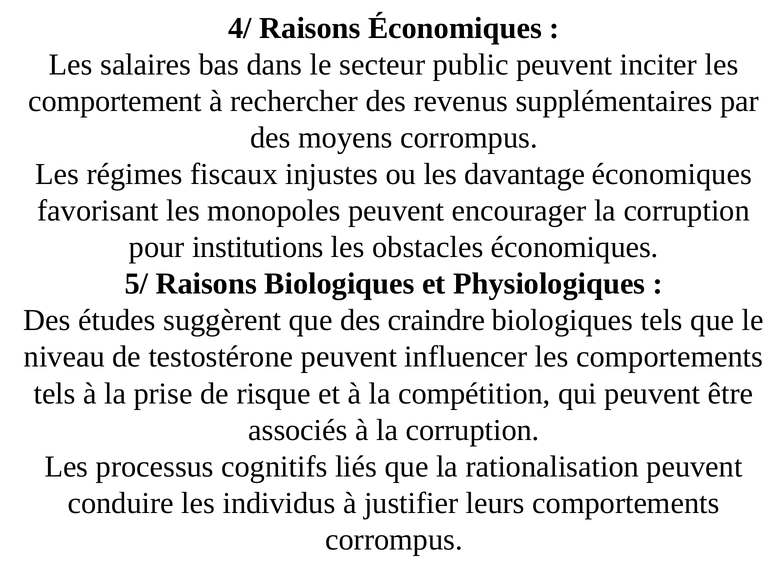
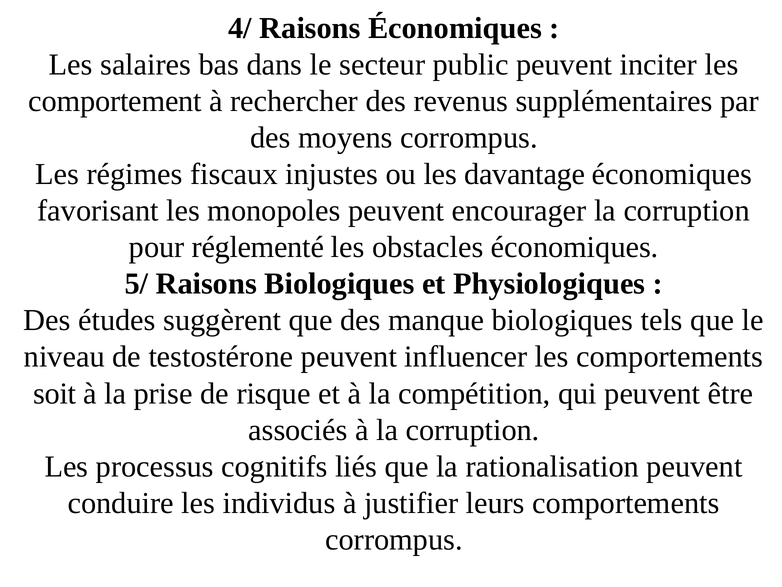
institutions: institutions -> réglementé (258, 247)
craindre: craindre -> manque (436, 320)
tels: tels -> soit (55, 393)
